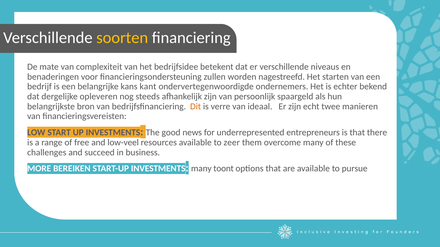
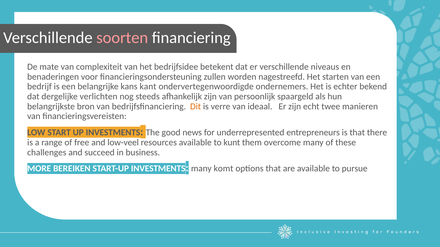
soorten colour: yellow -> pink (122, 38)
opleveren: opleveren -> verlichten (99, 97)
zeer: zeer -> kunt (232, 143)
toont: toont -> komt (223, 169)
